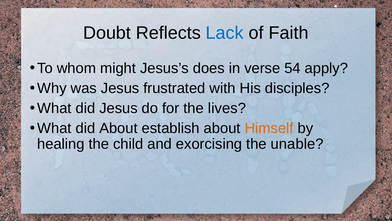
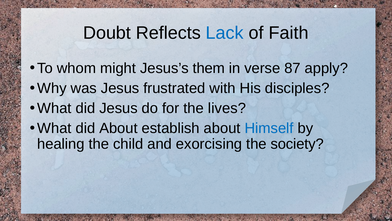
does: does -> them (209, 68)
54: 54 -> 87 (292, 68)
Himself colour: orange -> blue (269, 128)
unable: unable -> society (297, 144)
